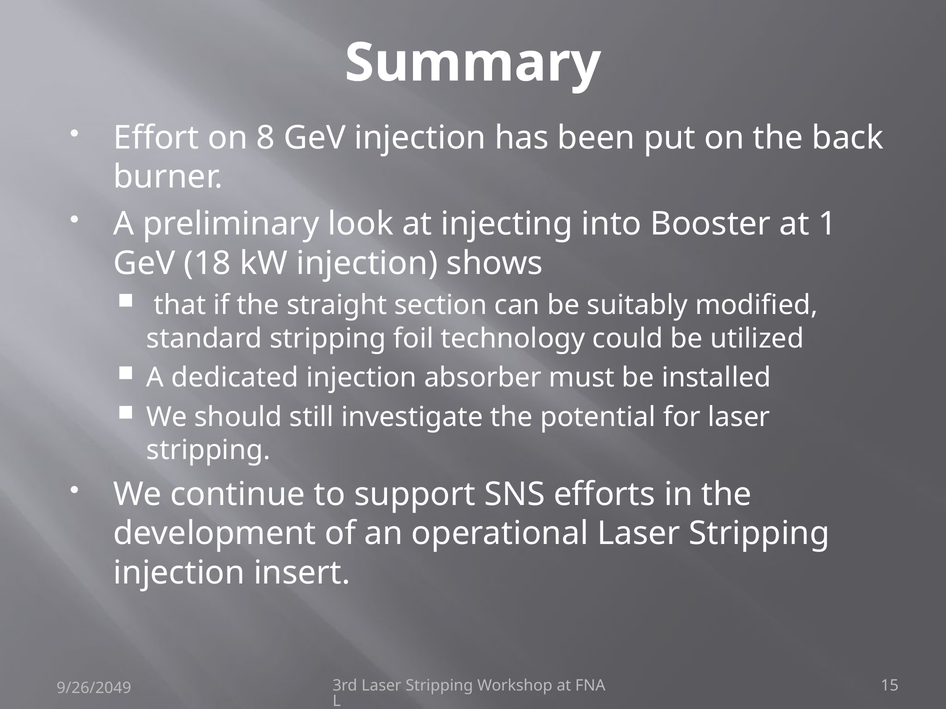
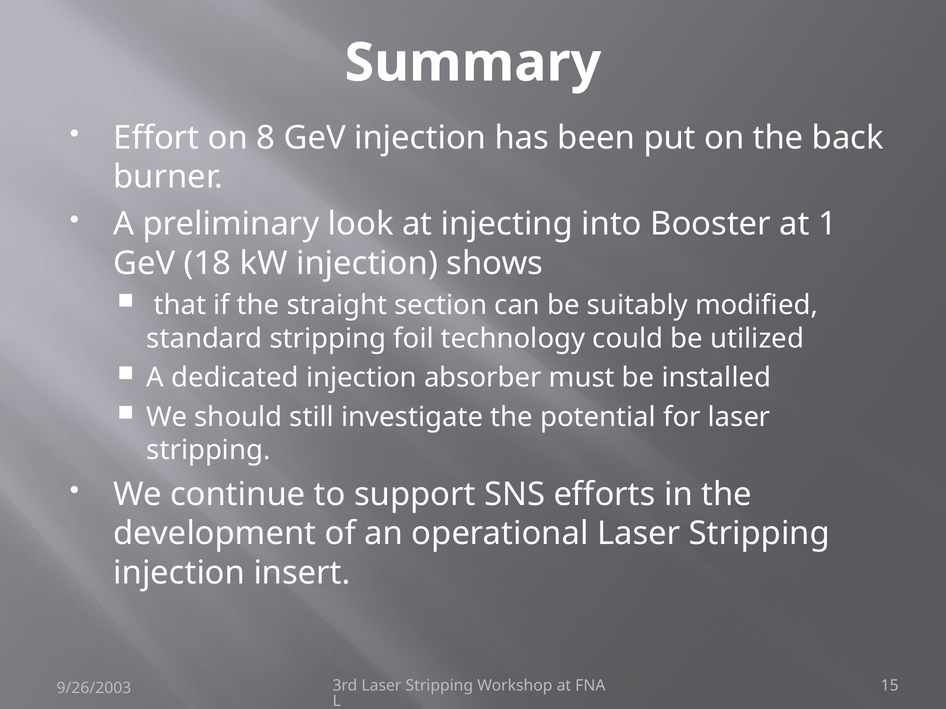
9/26/2049: 9/26/2049 -> 9/26/2003 (94, 689)
